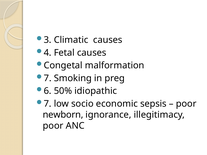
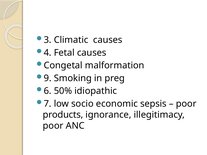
7: 7 -> 9 (48, 78)
newborn: newborn -> products (63, 115)
